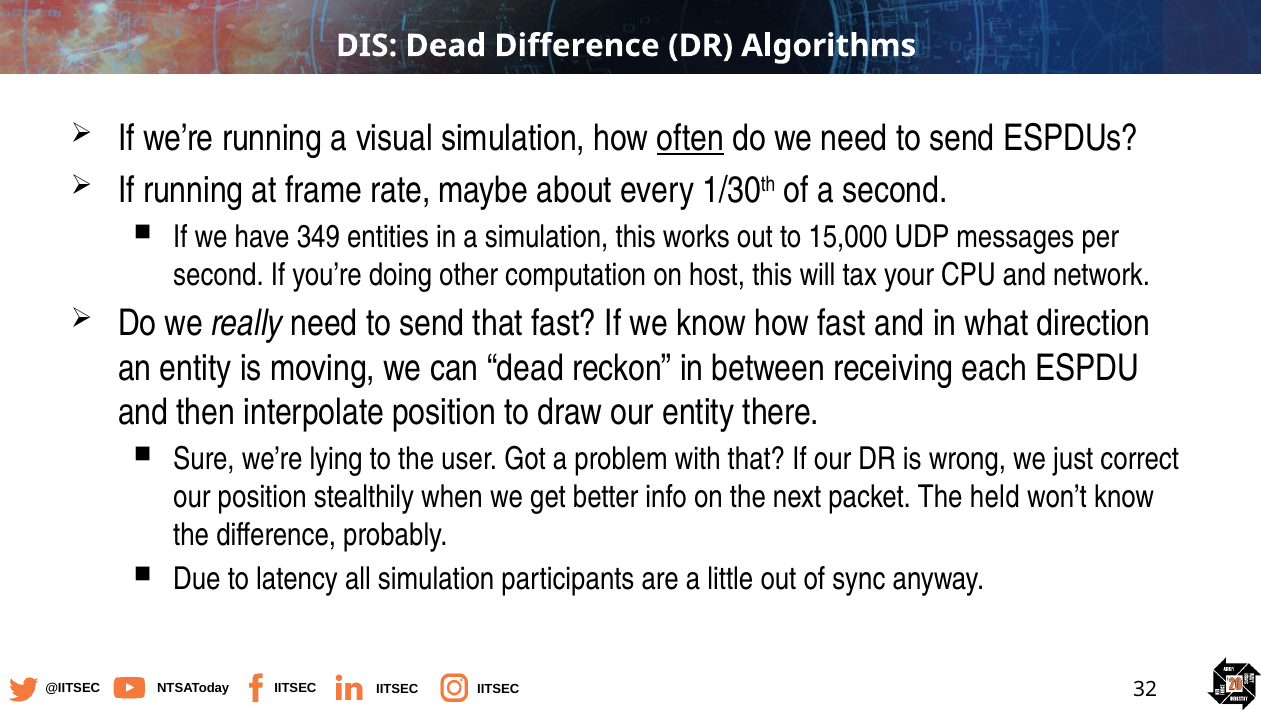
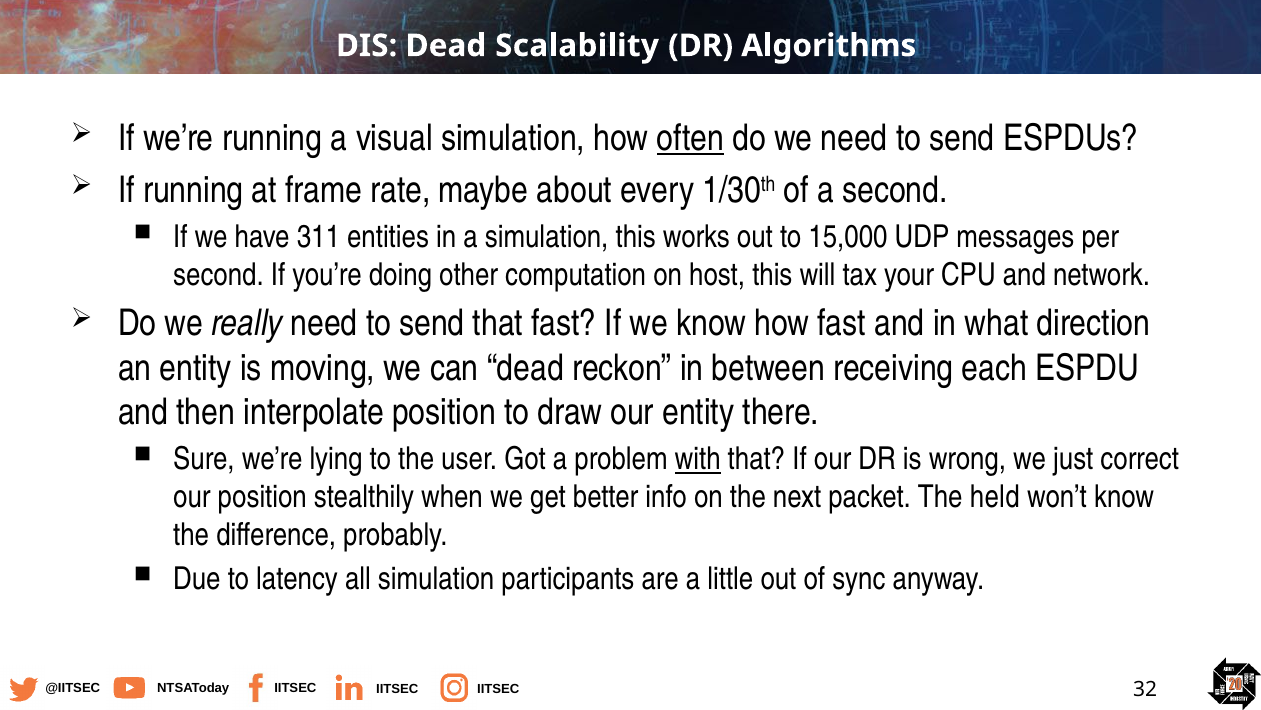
Dead Difference: Difference -> Scalability (577, 46)
349: 349 -> 311 (318, 237)
with underline: none -> present (698, 459)
